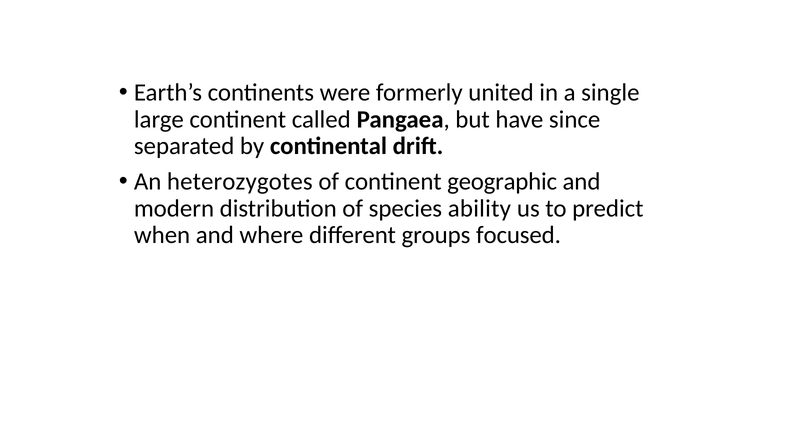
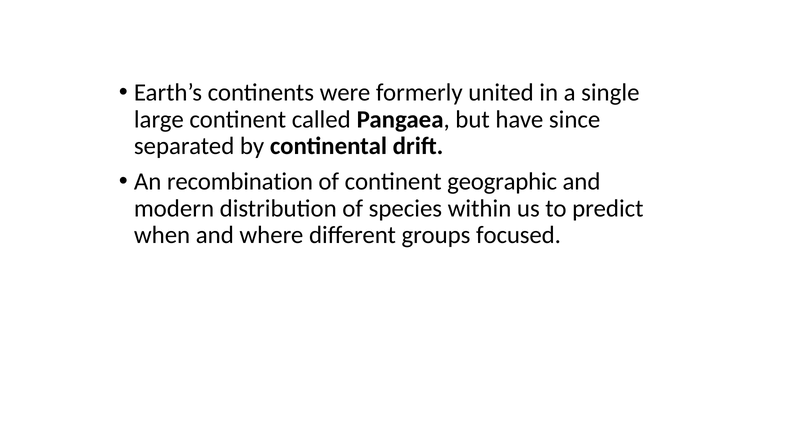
heterozygotes: heterozygotes -> recombination (240, 182)
ability: ability -> within (480, 208)
